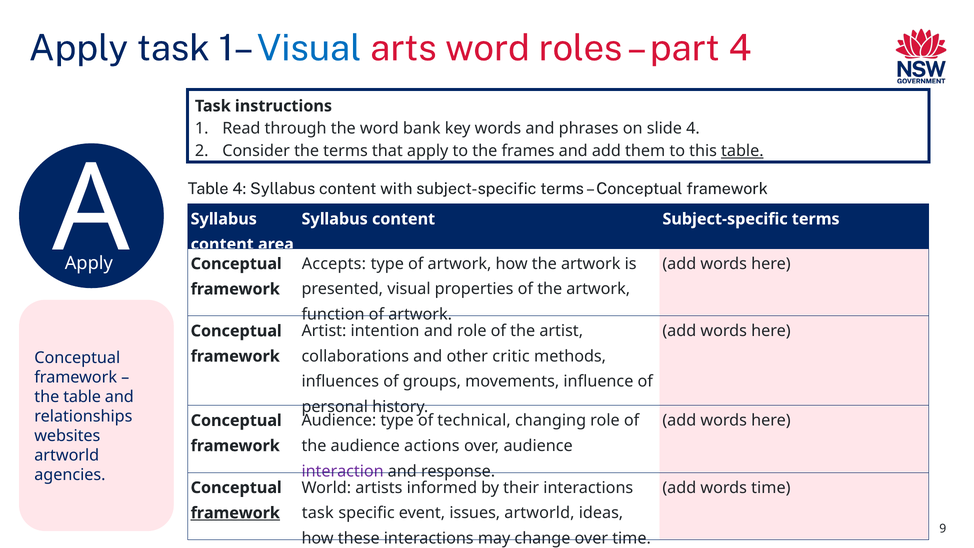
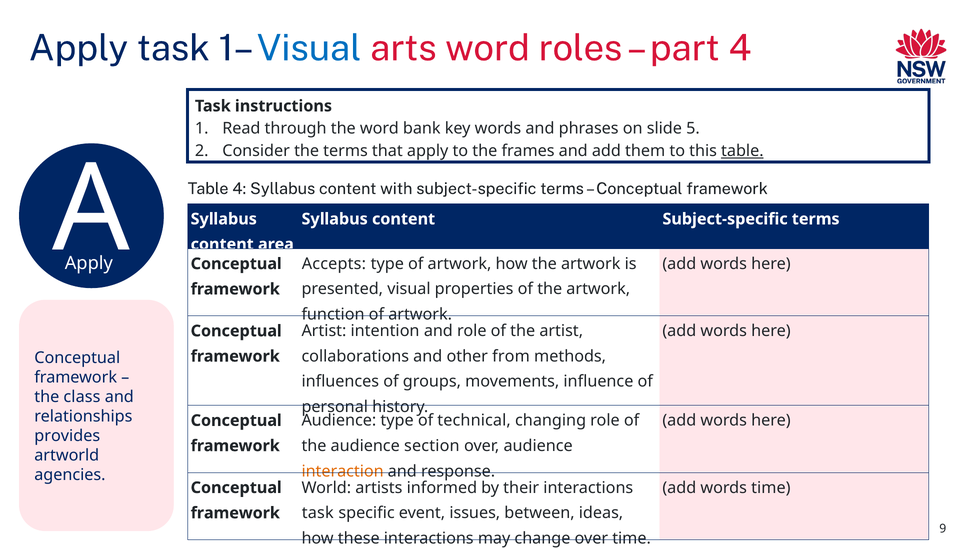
slide 4: 4 -> 5 (693, 128)
critic: critic -> from (511, 356)
the table: table -> class (82, 397)
websites: websites -> provides (67, 436)
actions: actions -> section (432, 446)
interaction colour: purple -> orange (343, 471)
issues artworld: artworld -> between (539, 513)
framework underline: present -> none (235, 513)
